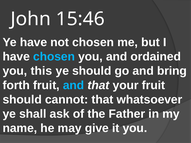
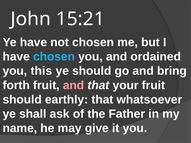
15:46: 15:46 -> 15:21 (80, 19)
and colour: light blue -> pink (74, 85)
cannot: cannot -> earthly (67, 100)
